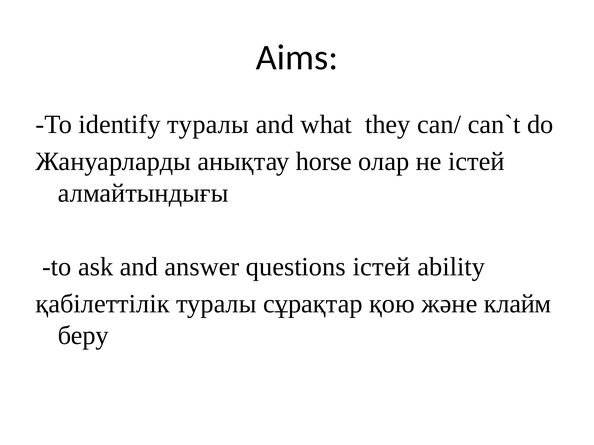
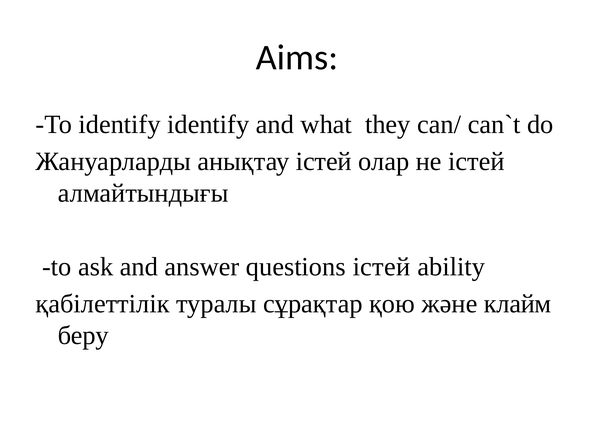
identify туралы: туралы -> identify (208, 125)
анықтау horse: horse -> істей (324, 162)
